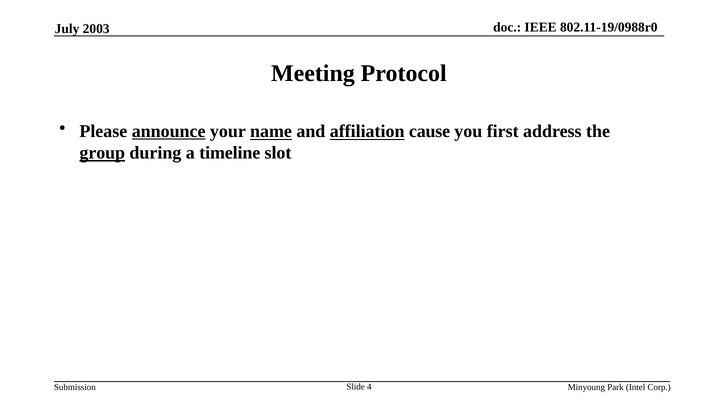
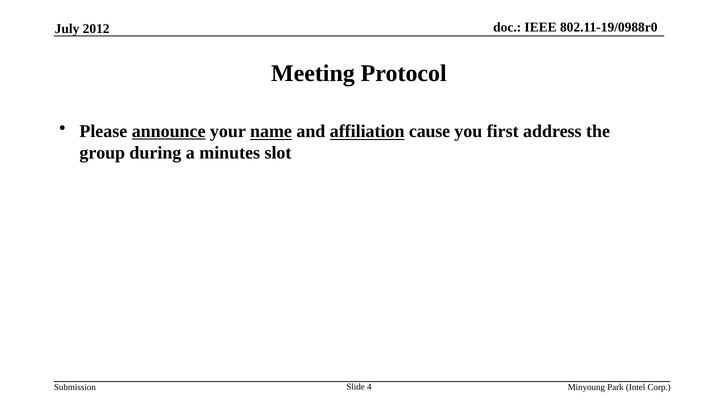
2003: 2003 -> 2012 (96, 29)
group underline: present -> none (102, 153)
timeline: timeline -> minutes (230, 153)
